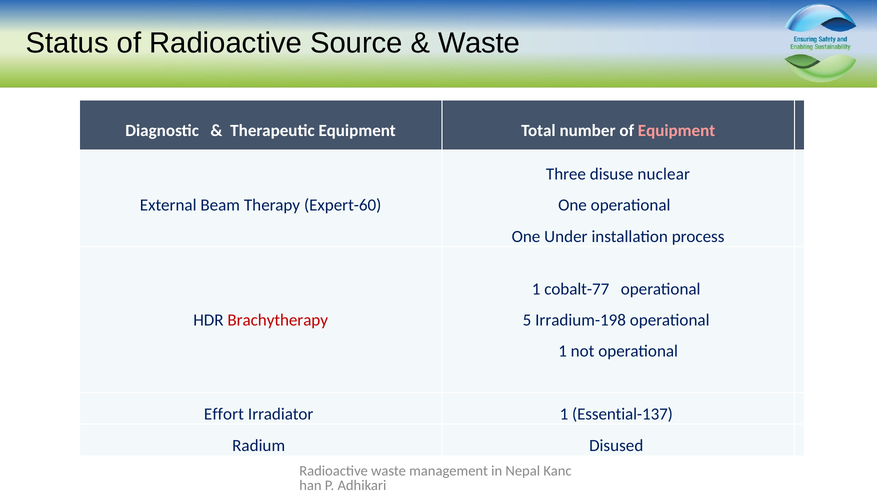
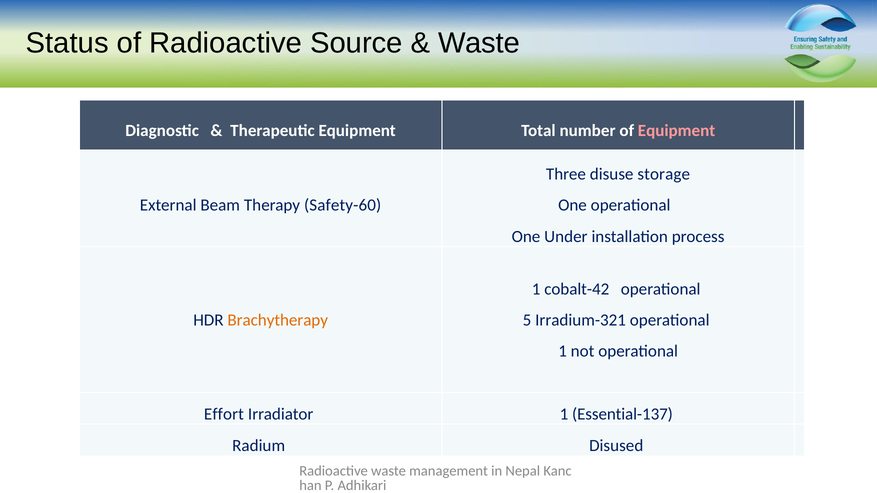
nuclear: nuclear -> storage (664, 174)
Expert-60: Expert-60 -> Safety-60 (343, 206)
cobalt-77: cobalt-77 -> cobalt-42 (577, 289)
Brachytherapy colour: red -> orange (278, 320)
Irradium-198: Irradium-198 -> Irradium-321 (581, 320)
